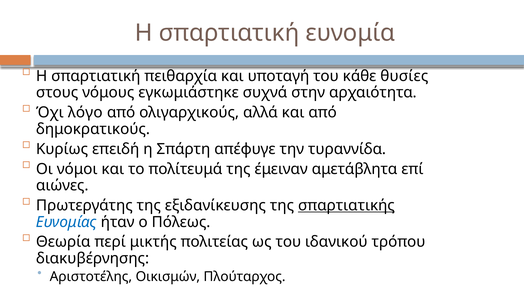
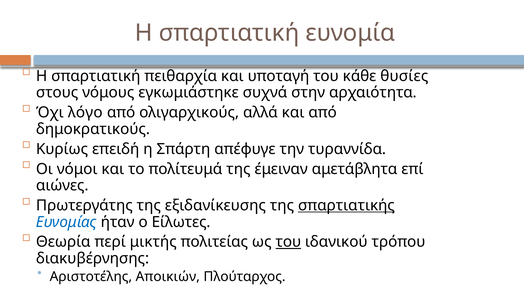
Πόλεως: Πόλεως -> Είλωτες (181, 222)
του underline: none -> present (288, 242)
Οικισμών: Οικισμών -> Αποικιών (168, 276)
